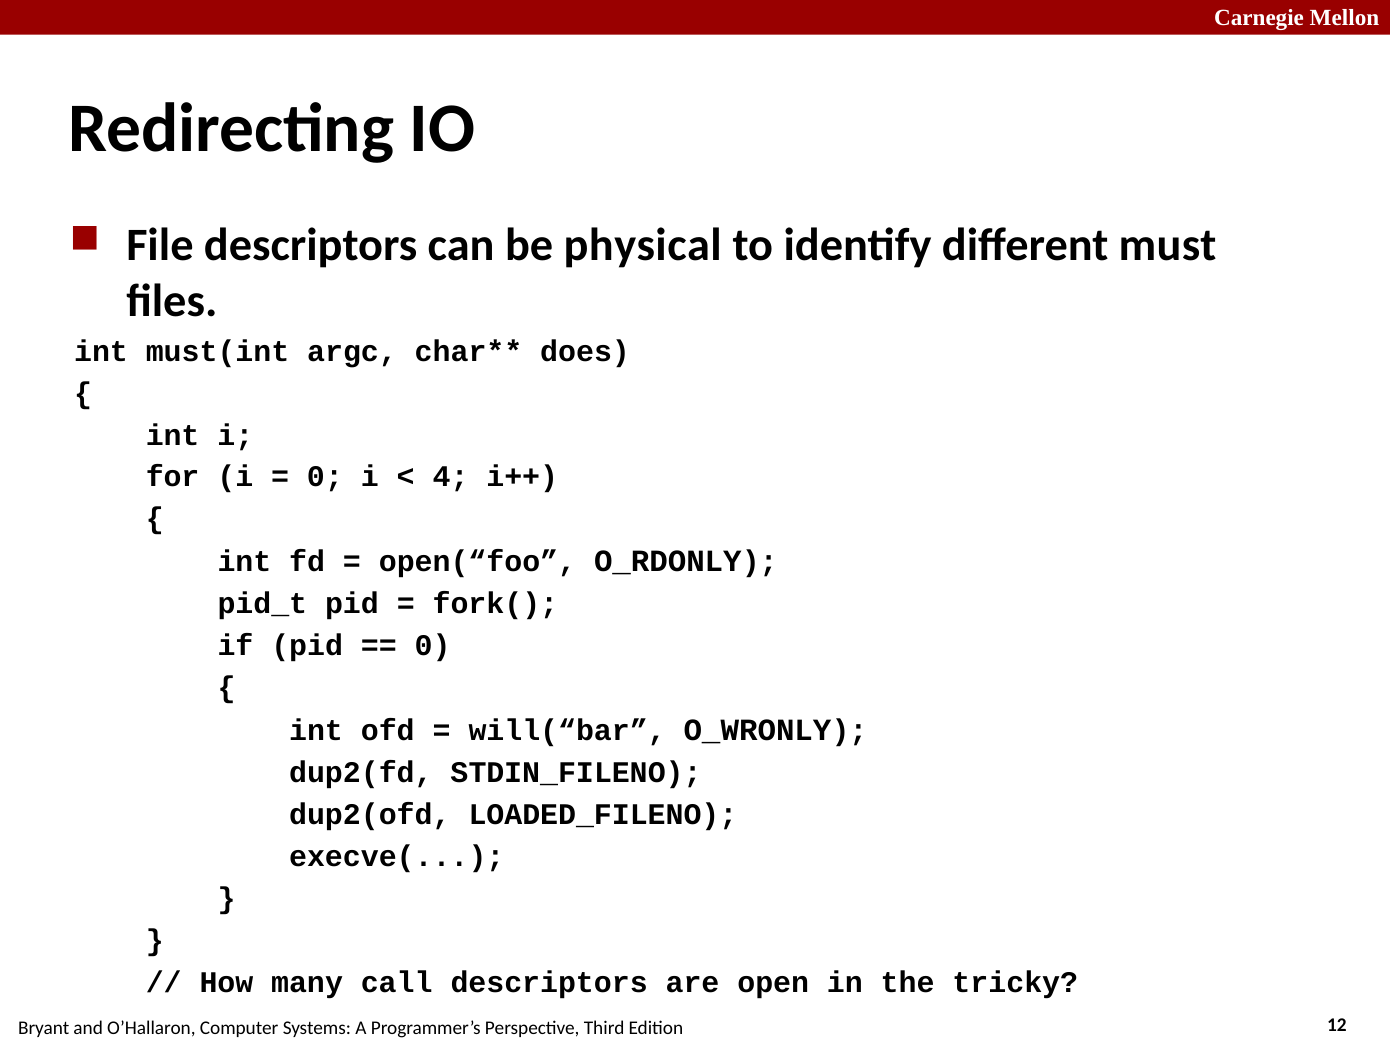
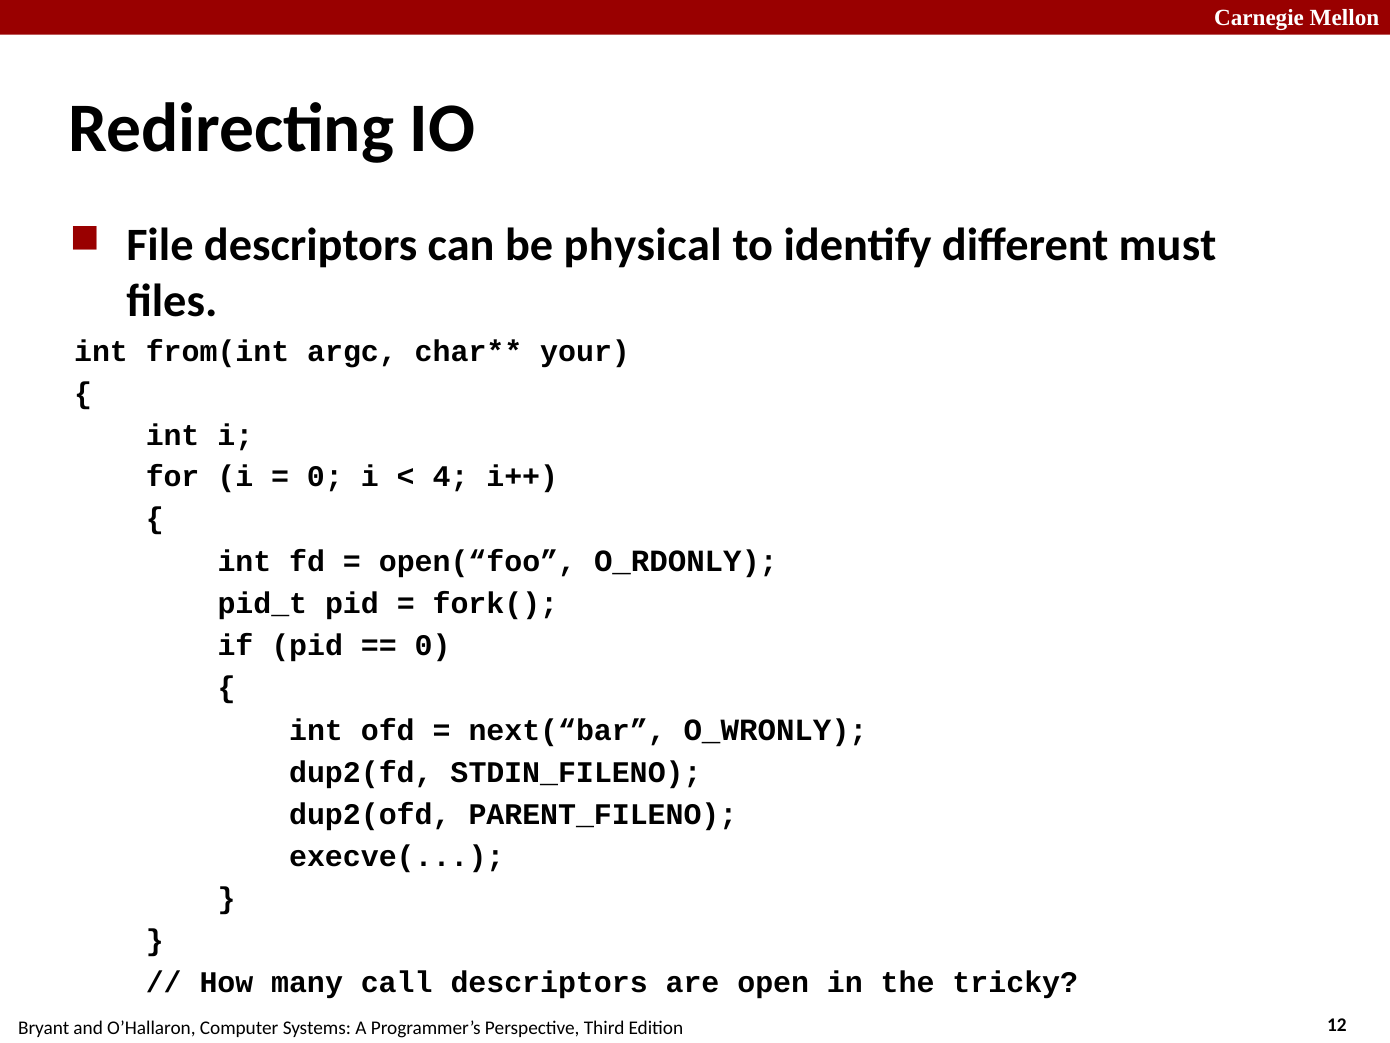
must(int: must(int -> from(int (218, 351)
does: does -> your (585, 351)
will(“bar: will(“bar -> next(“bar (567, 731)
LOADED_FILENO: LOADED_FILENO -> PARENT_FILENO (603, 814)
